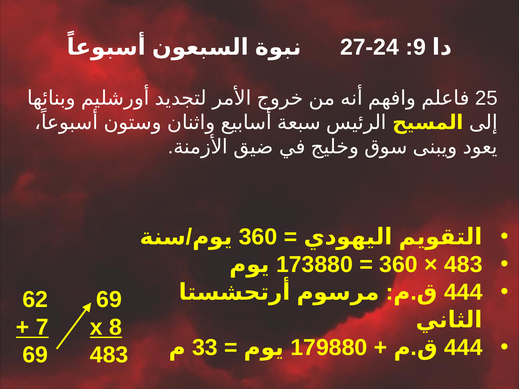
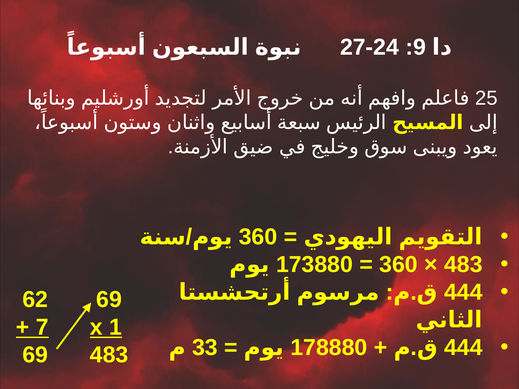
8: 8 -> 1 (116, 327)
179880: 179880 -> 178880 (329, 348)
